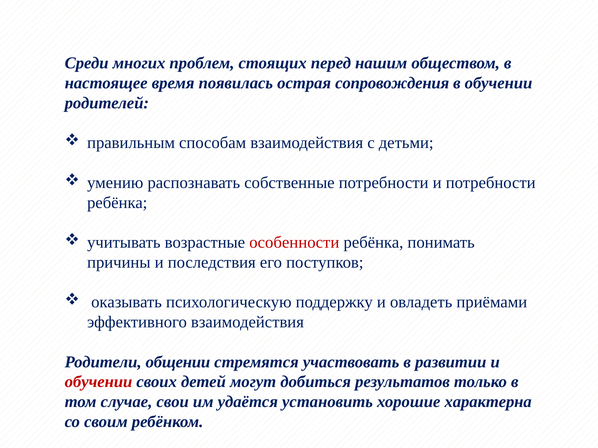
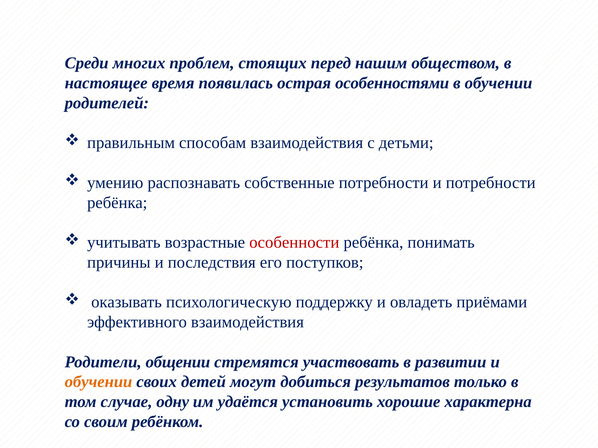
сопровождения: сопровождения -> особенностями (392, 83)
обучении colour: red -> orange (98, 382)
свои: свои -> одну (173, 402)
